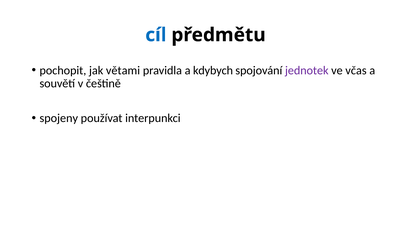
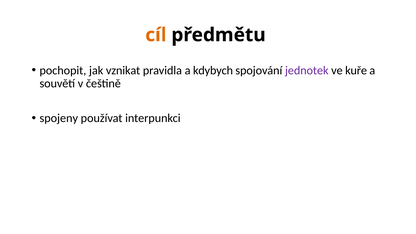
cíl colour: blue -> orange (156, 35)
větami: větami -> vznikat (123, 70)
včas: včas -> kuře (356, 70)
